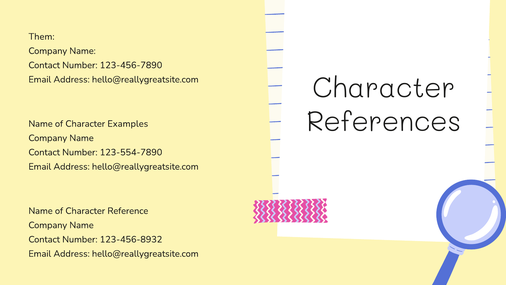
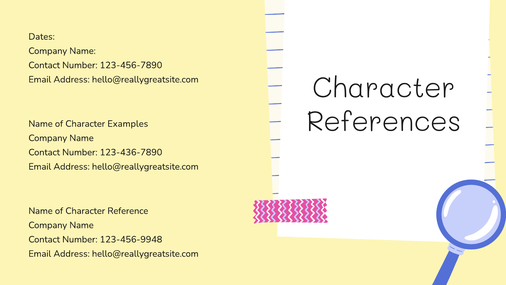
Them: Them -> Dates (42, 37)
123-554-7890: 123-554-7890 -> 123-436-7890 (131, 152)
123-456-8932: 123-456-8932 -> 123-456-9948 (131, 239)
